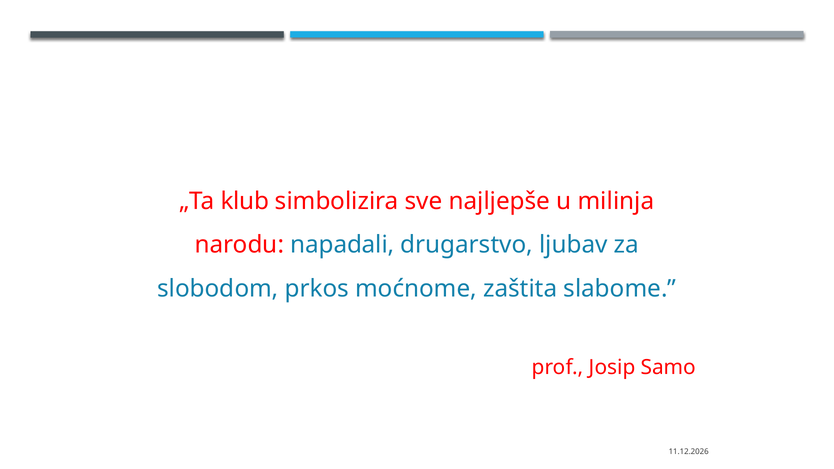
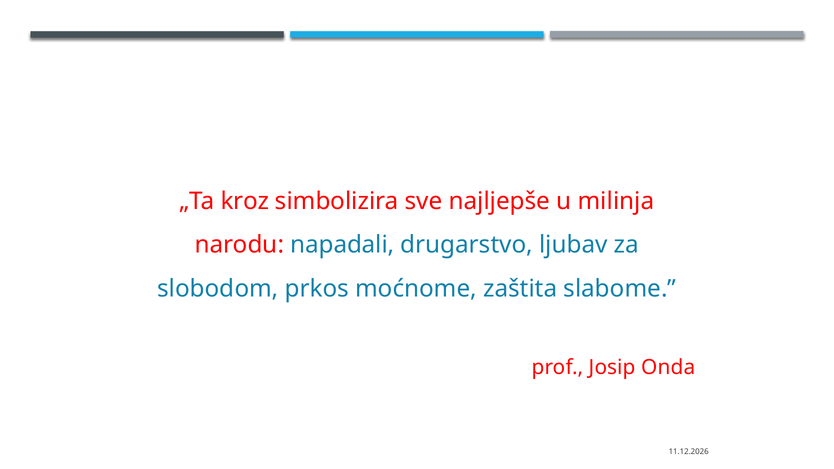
klub: klub -> kroz (245, 201)
Samo: Samo -> Onda (668, 367)
